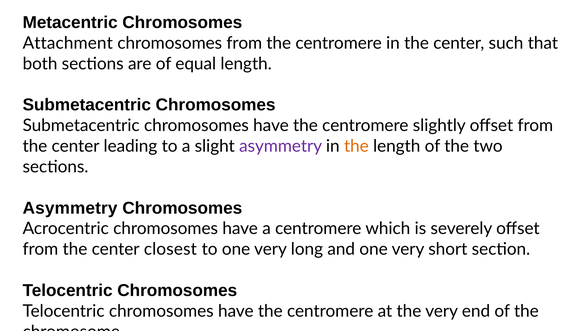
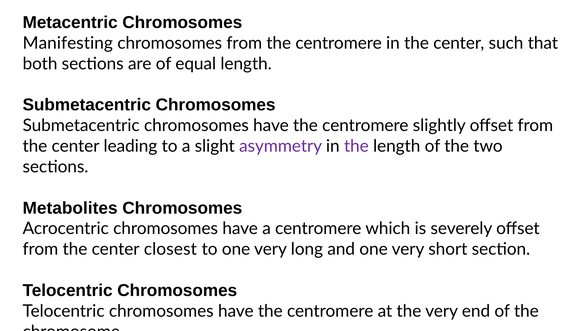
Attachment: Attachment -> Manifesting (68, 43)
the colour: orange -> purple (356, 146)
Asymmetry: Asymmetry -> Metabolites (70, 208)
